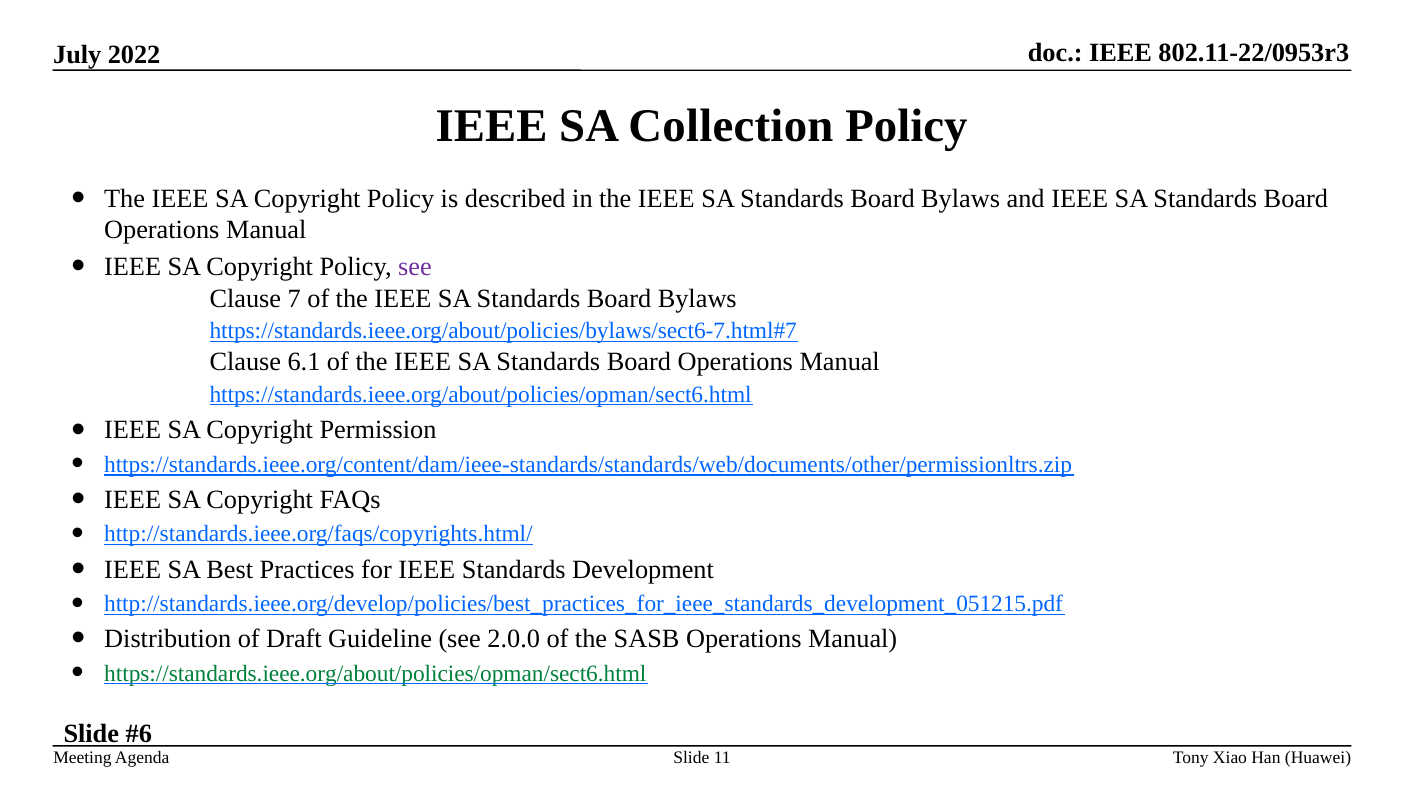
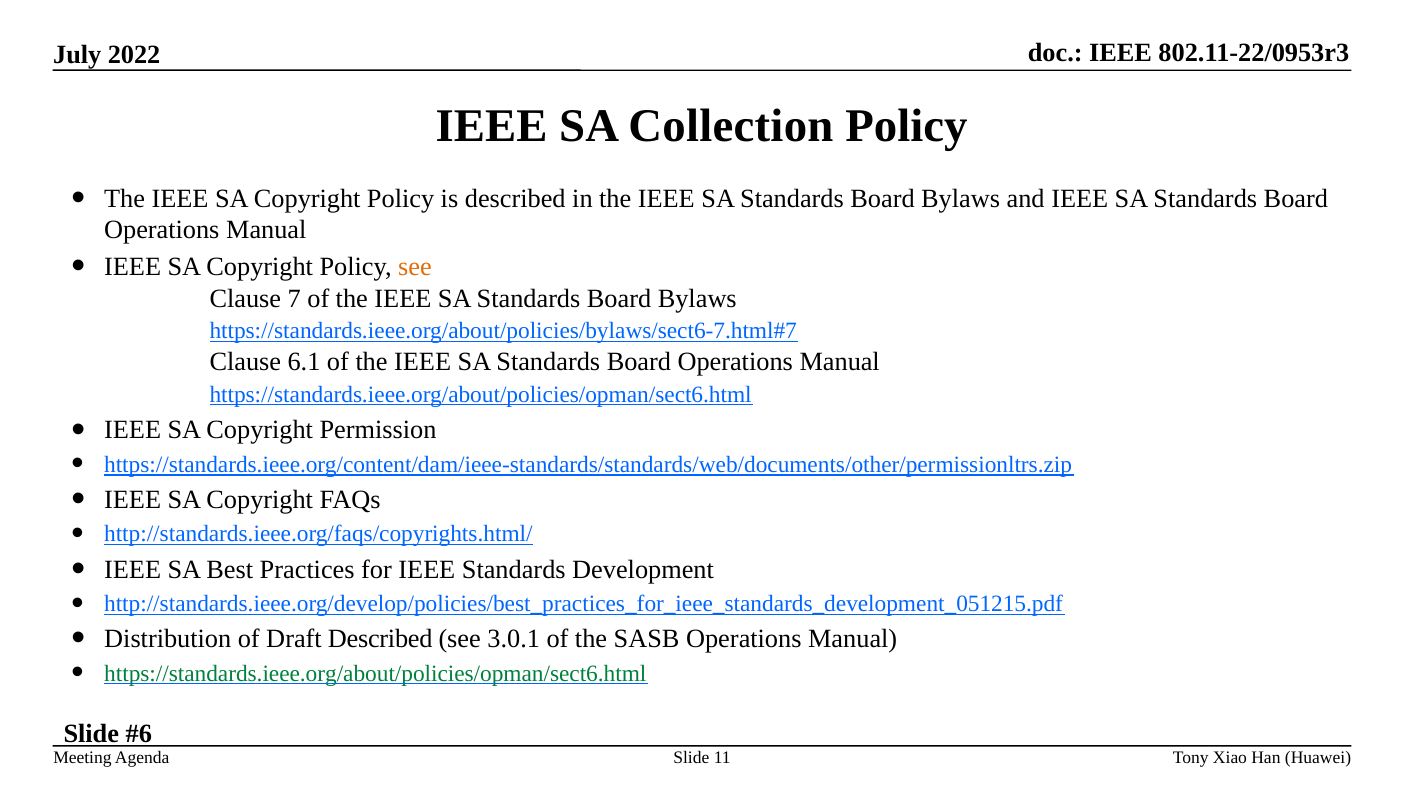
see colour: purple -> orange (415, 267)
Draft Guideline: Guideline -> Described (380, 639)
2.0.0: 2.0.0 -> 3.0.1 (514, 639)
